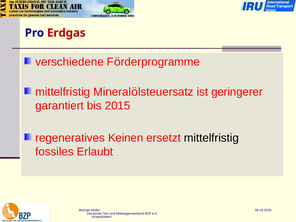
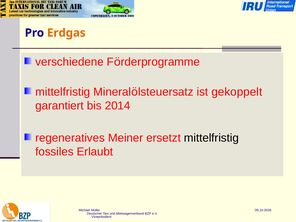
Erdgas colour: red -> orange (66, 33)
geringerer: geringerer -> gekoppelt (237, 92)
2015: 2015 -> 2014 (118, 106)
Keinen: Keinen -> Meiner (126, 138)
